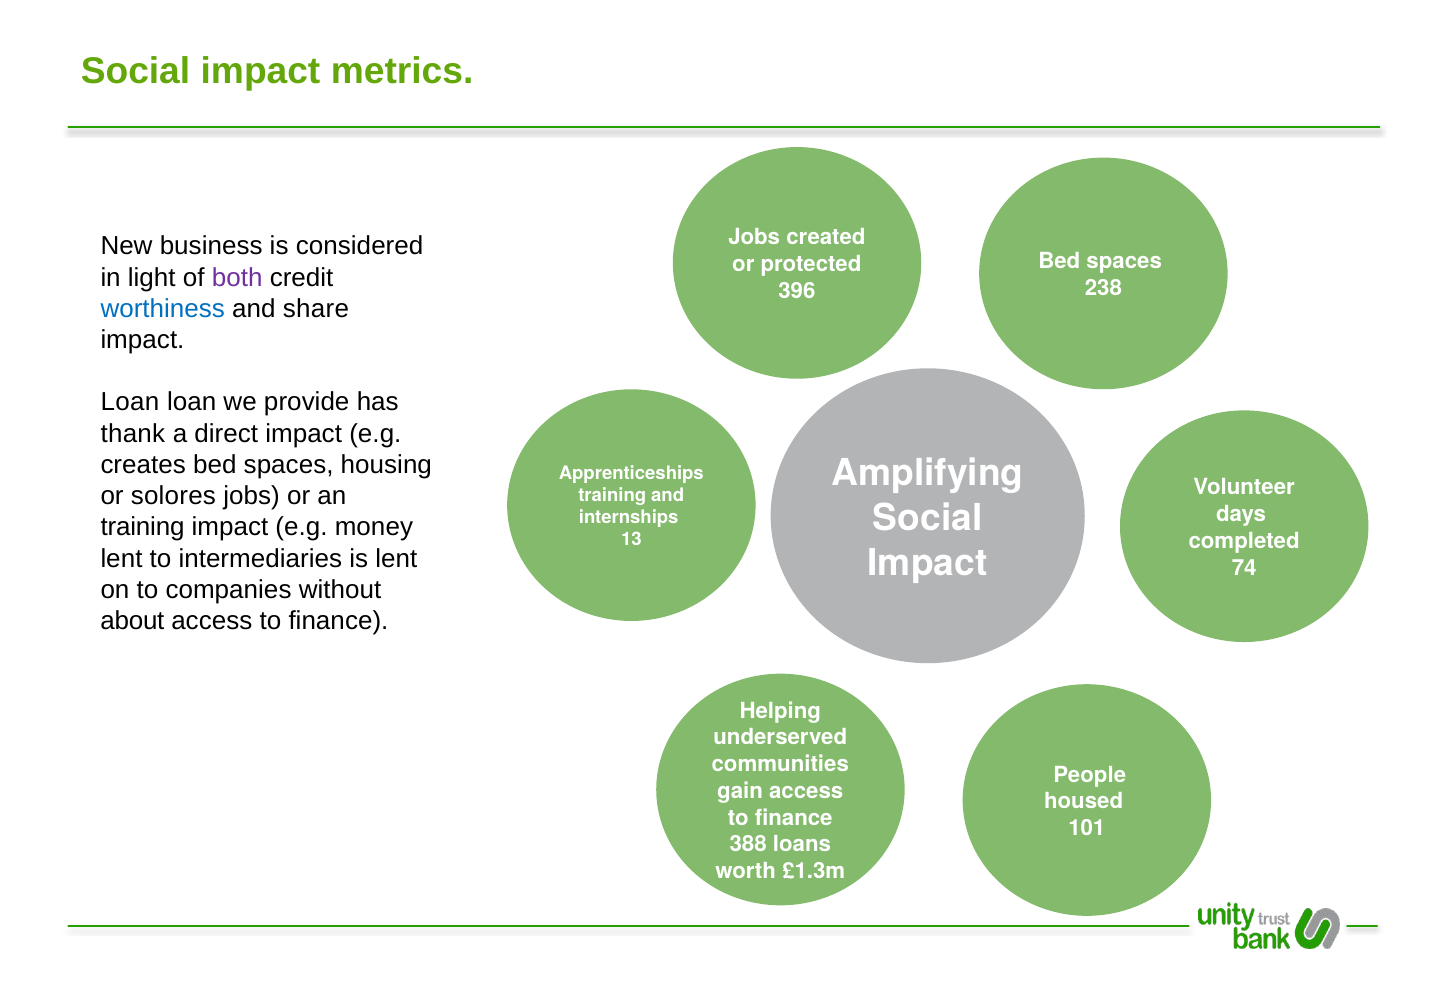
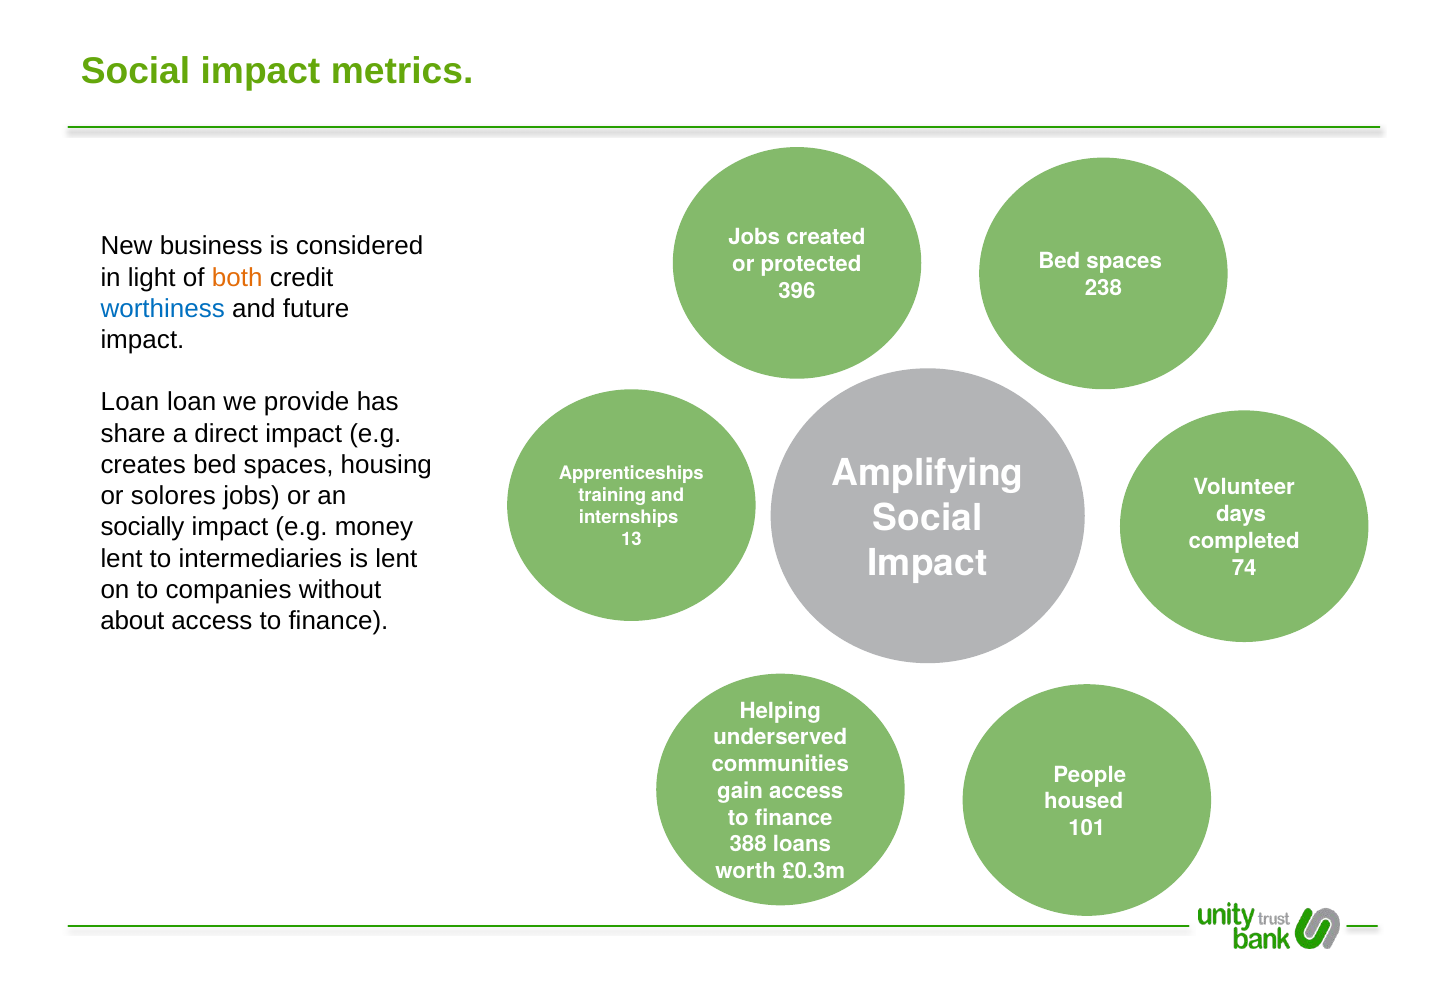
both colour: purple -> orange (237, 278)
share: share -> future (316, 309)
thank: thank -> share (133, 434)
training: training -> socially (143, 527)
£1.3m: £1.3m -> £0.3m (814, 871)
